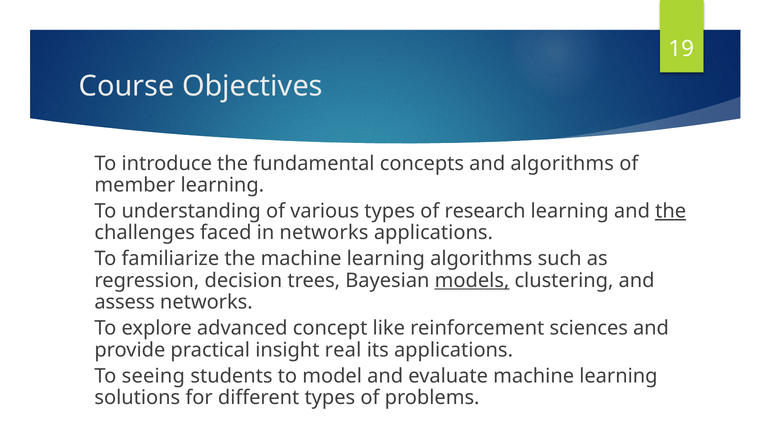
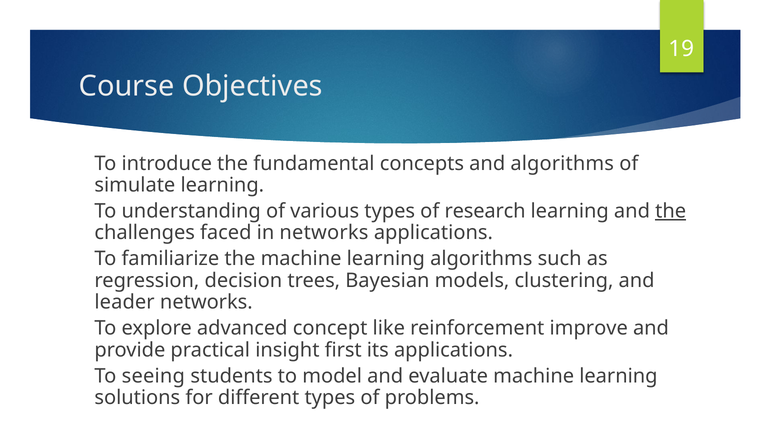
member: member -> simulate (135, 185)
models underline: present -> none (472, 280)
assess: assess -> leader (125, 302)
sciences: sciences -> improve (589, 328)
real: real -> first (343, 350)
